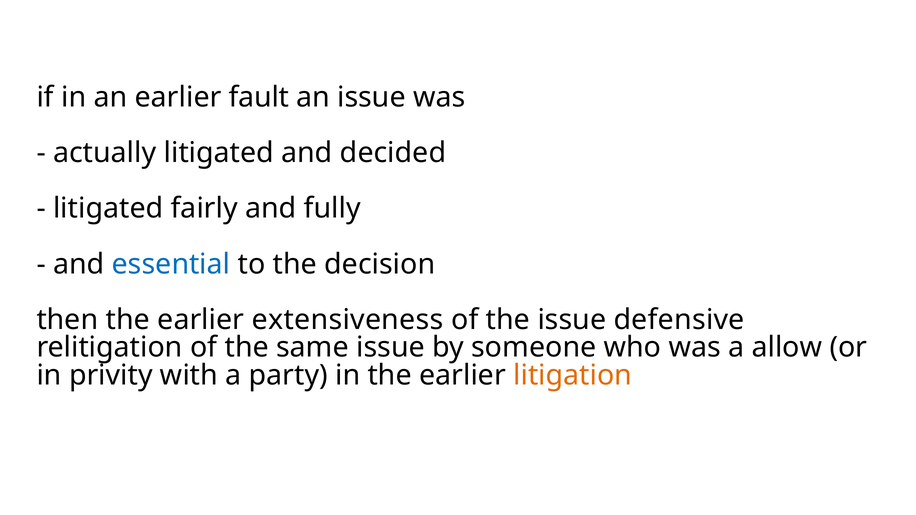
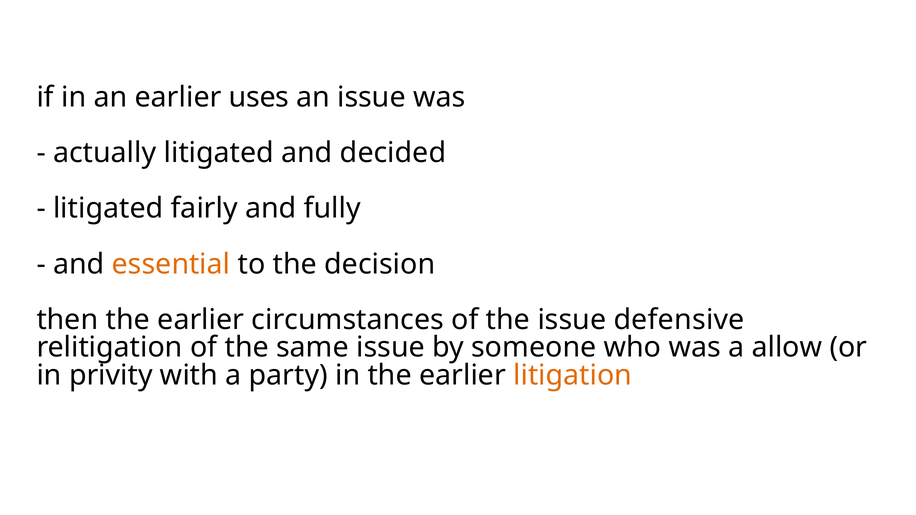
fault: fault -> uses (259, 97)
essential colour: blue -> orange (171, 264)
extensiveness: extensiveness -> circumstances (348, 320)
